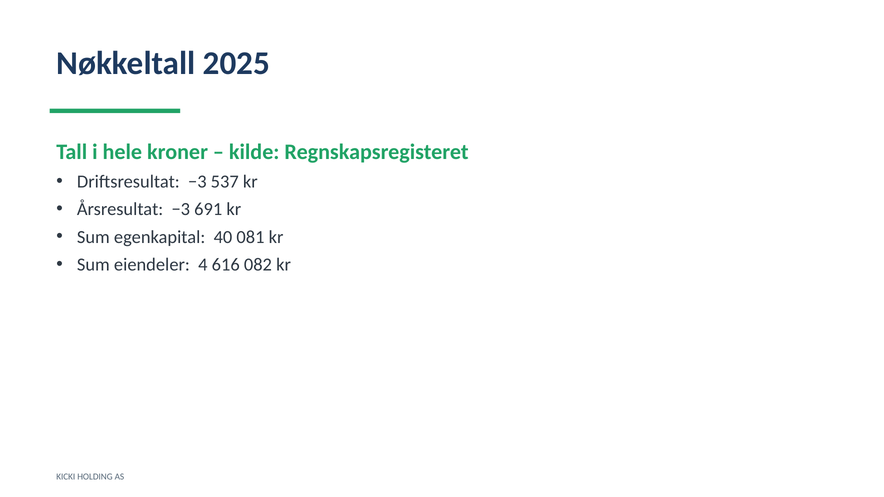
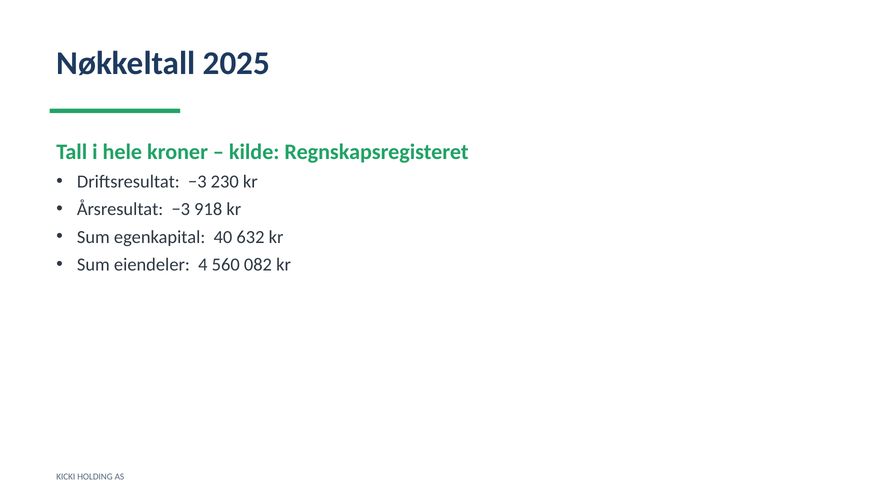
537: 537 -> 230 (225, 182)
691: 691 -> 918 (208, 209)
081: 081 -> 632 (250, 237)
616: 616 -> 560 (226, 265)
